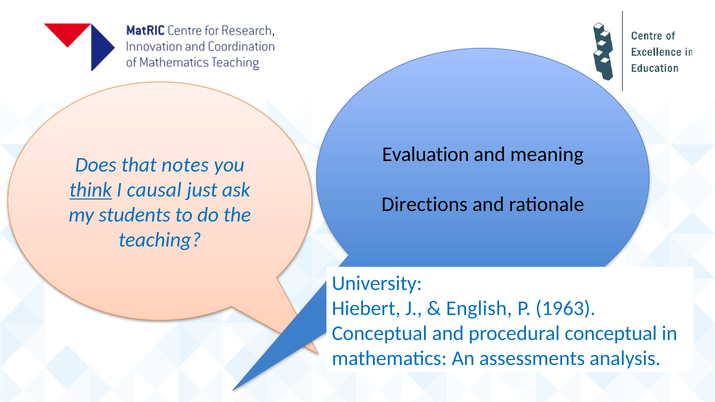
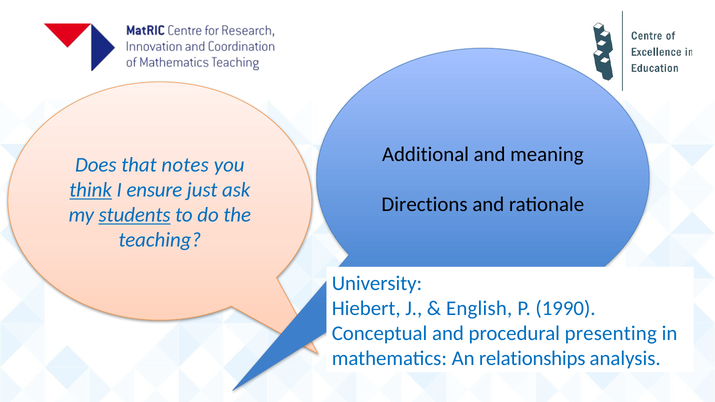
Evaluation: Evaluation -> Additional (426, 154)
causal: causal -> ensure (154, 190)
students underline: none -> present (135, 215)
1963: 1963 -> 1990 (566, 309)
procedural conceptual: conceptual -> presenting (611, 334)
assessments: assessments -> relationships (532, 359)
